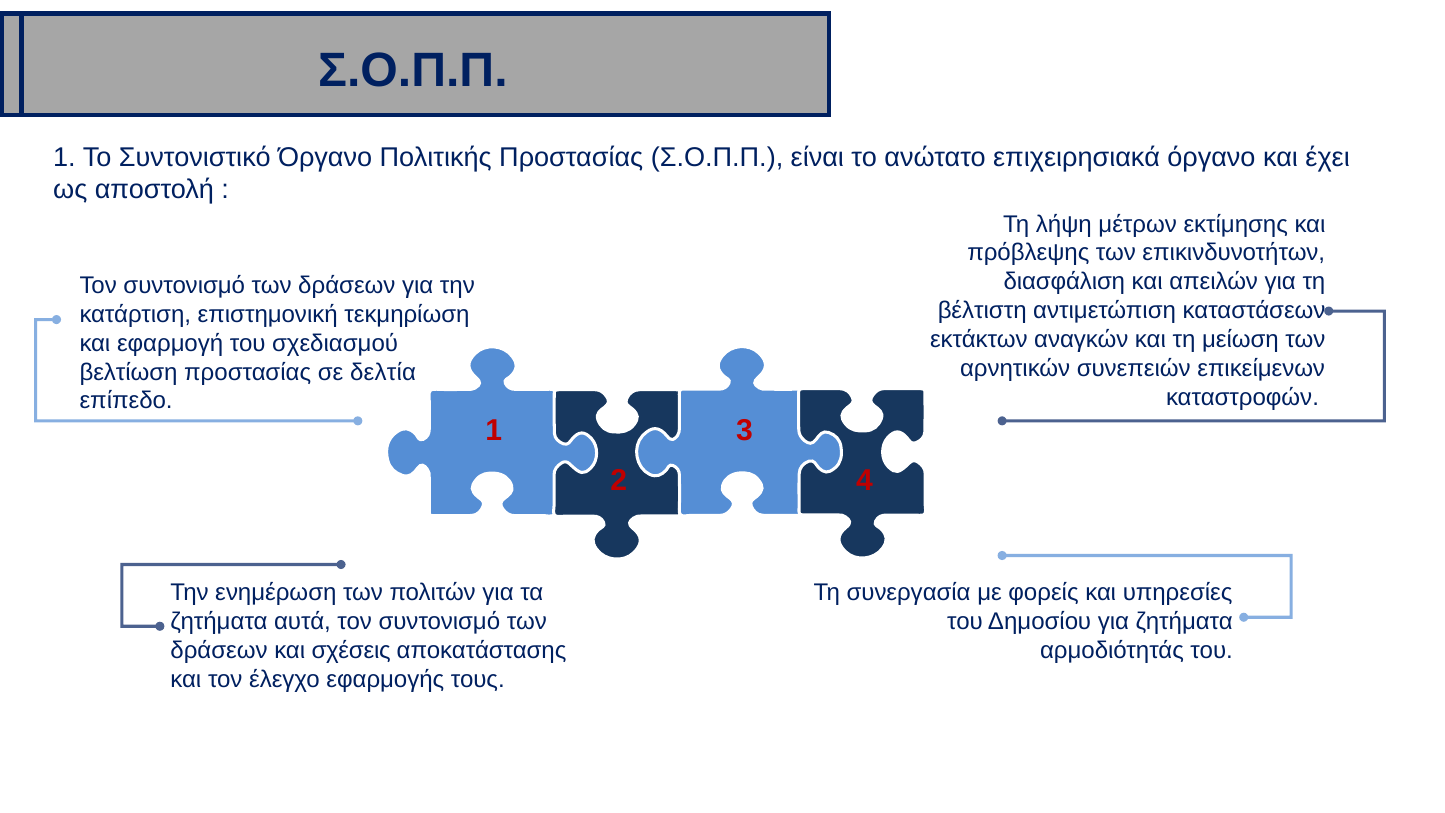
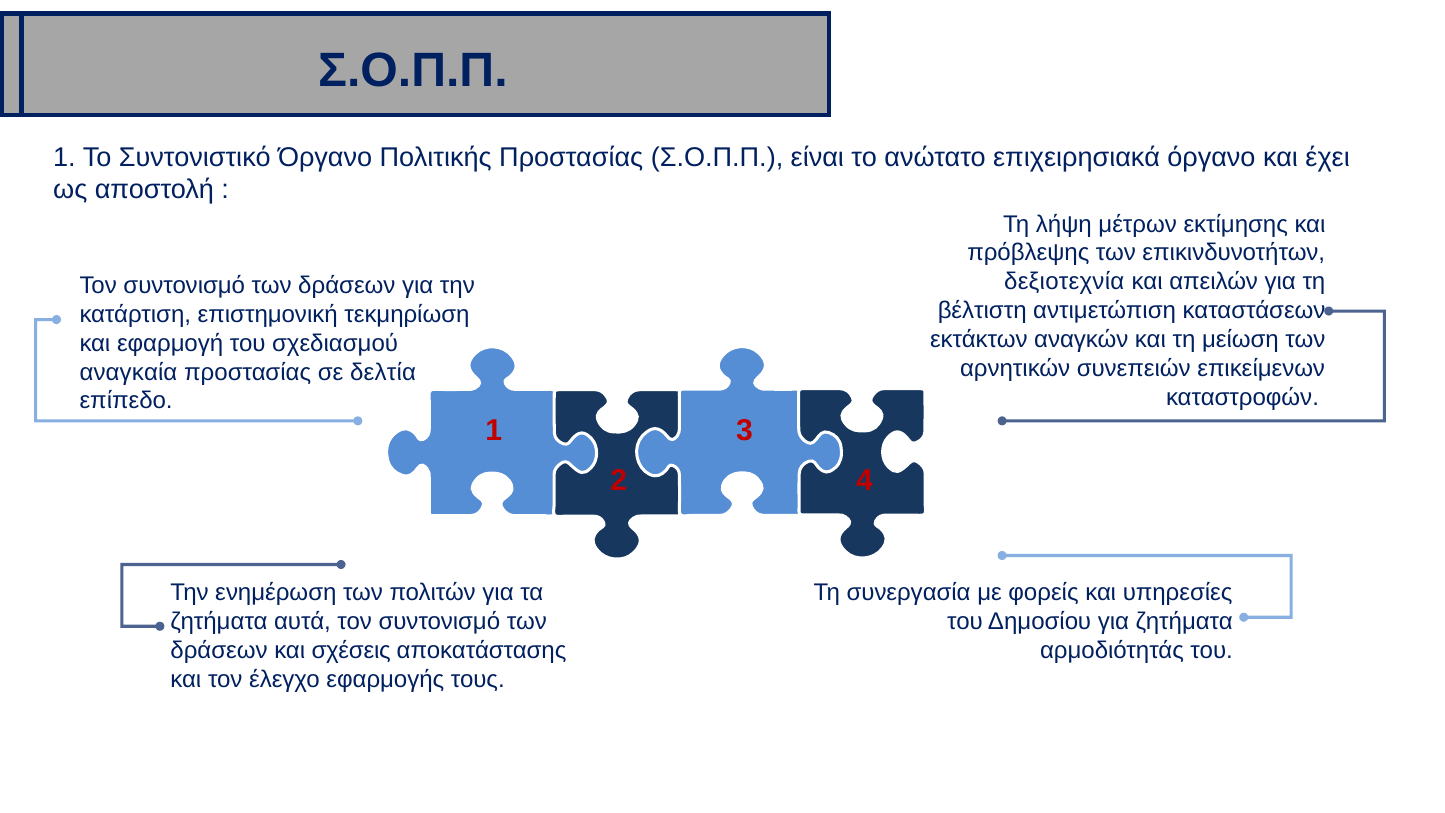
διασφάλιση: διασφάλιση -> δεξιοτεχνία (1064, 282)
βελτίωση: βελτίωση -> αναγκαία (128, 372)
